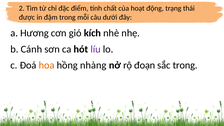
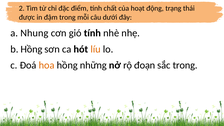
Hương: Hương -> Nhung (34, 33)
gió kích: kích -> tính (92, 33)
b Cánh: Cánh -> Hồng (31, 49)
líu colour: purple -> orange (96, 49)
nhàng: nhàng -> những (93, 65)
